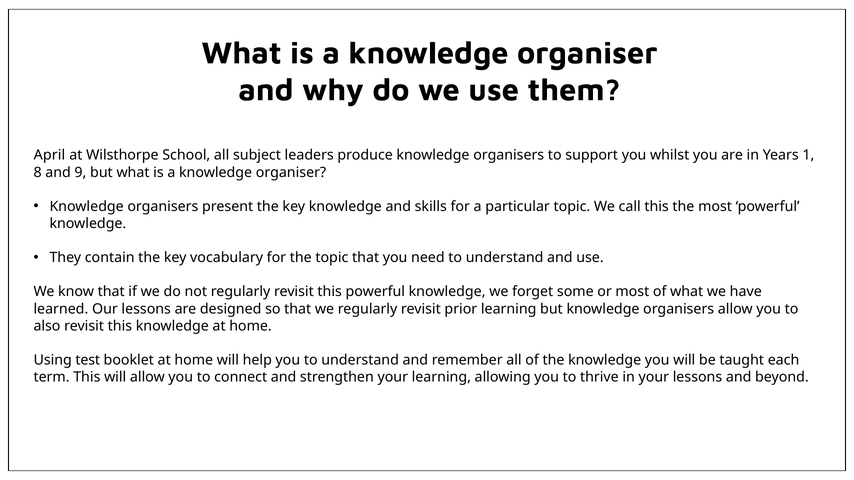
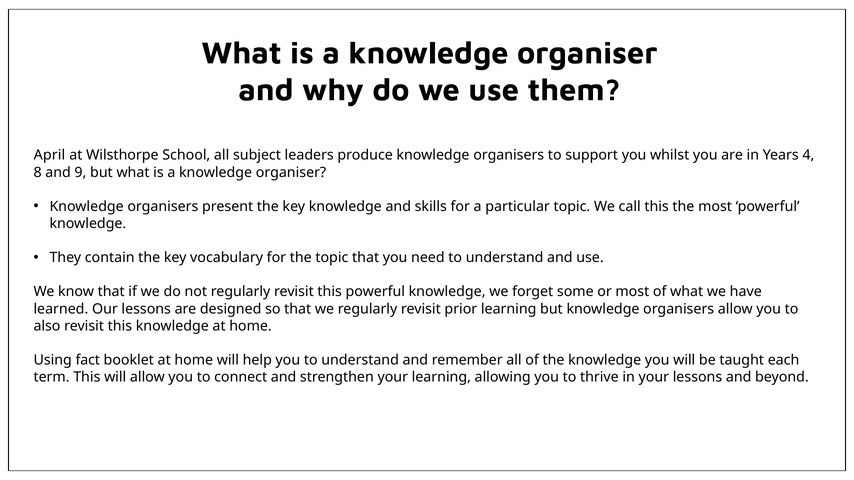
1: 1 -> 4 (808, 155)
test: test -> fact (88, 360)
